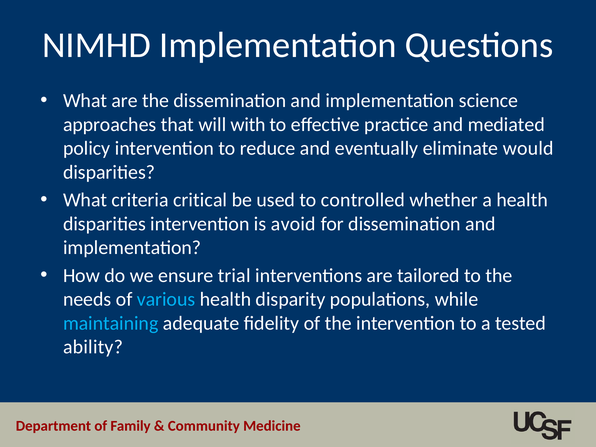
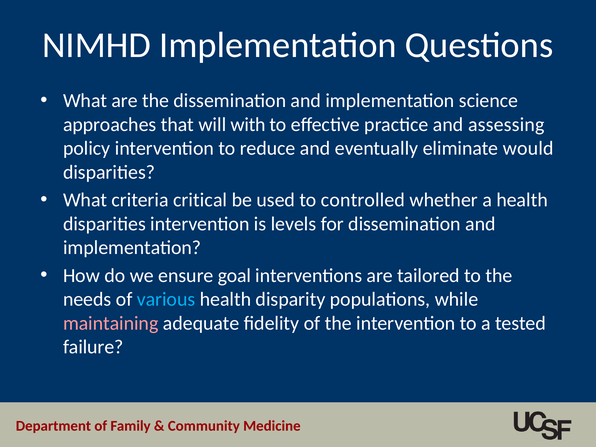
mediated: mediated -> assessing (506, 125)
avoid: avoid -> levels (293, 224)
trial: trial -> goal (234, 275)
maintaining colour: light blue -> pink (111, 323)
ability: ability -> failure (93, 347)
